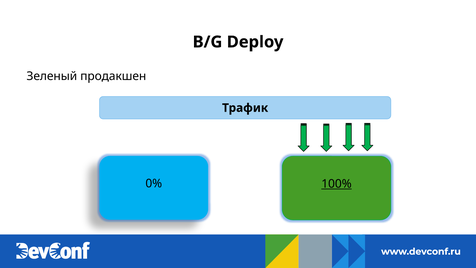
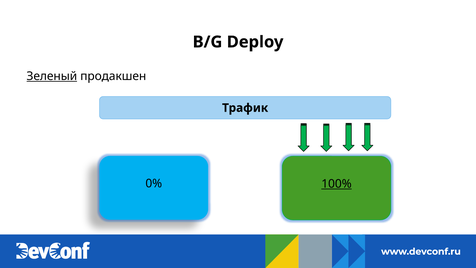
Зеленый underline: none -> present (52, 76)
